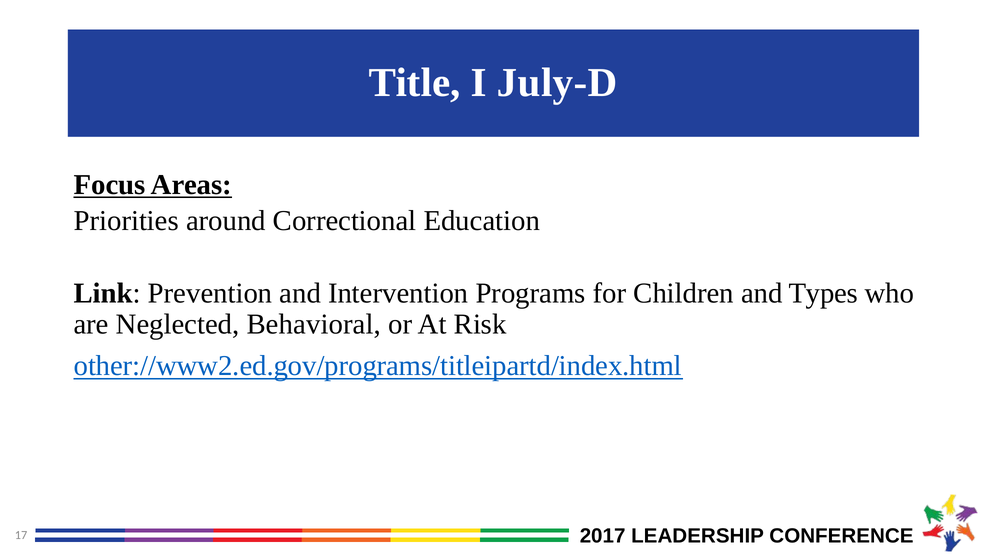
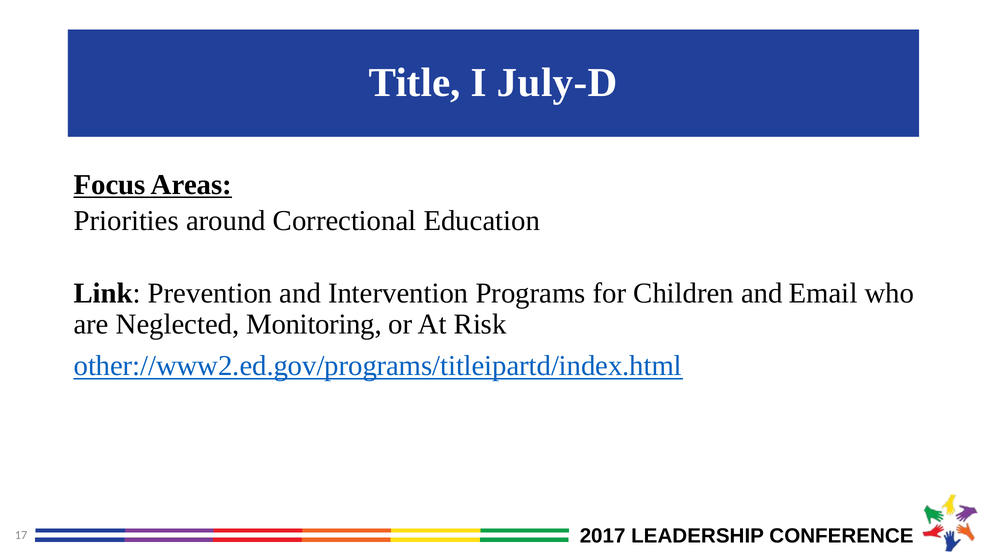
Types: Types -> Email (823, 294)
Behavioral: Behavioral -> Monitoring (314, 325)
